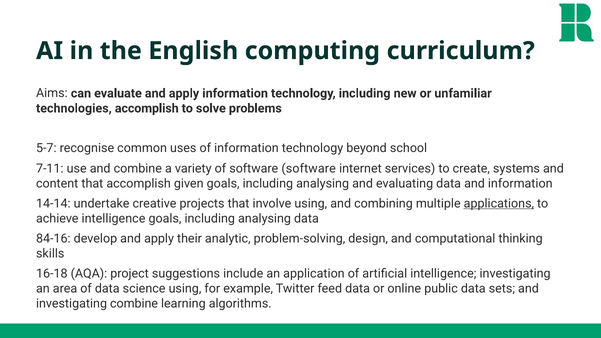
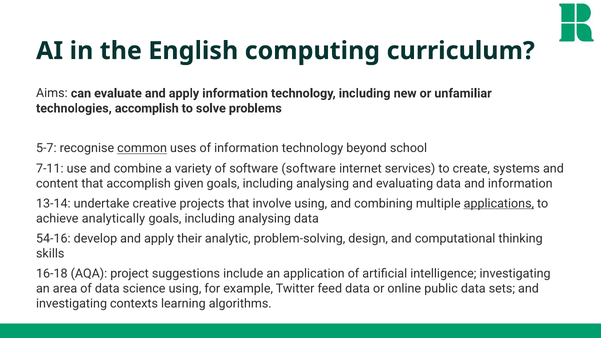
common underline: none -> present (142, 148)
14-14: 14-14 -> 13-14 (53, 203)
achieve intelligence: intelligence -> analytically (113, 219)
84-16: 84-16 -> 54-16 (53, 239)
investigating combine: combine -> contexts (134, 304)
